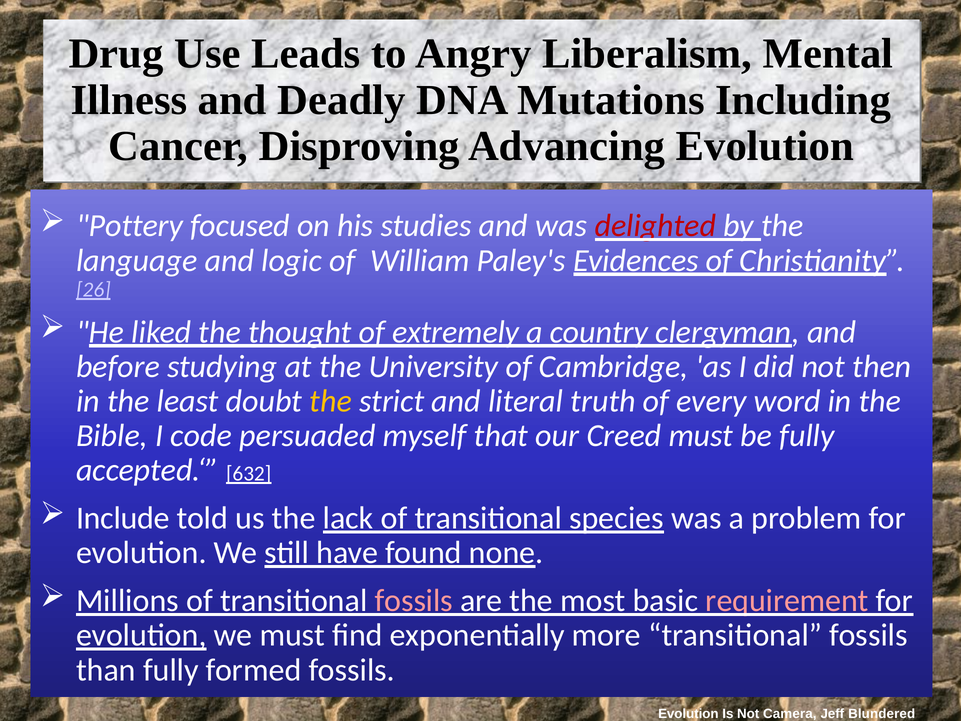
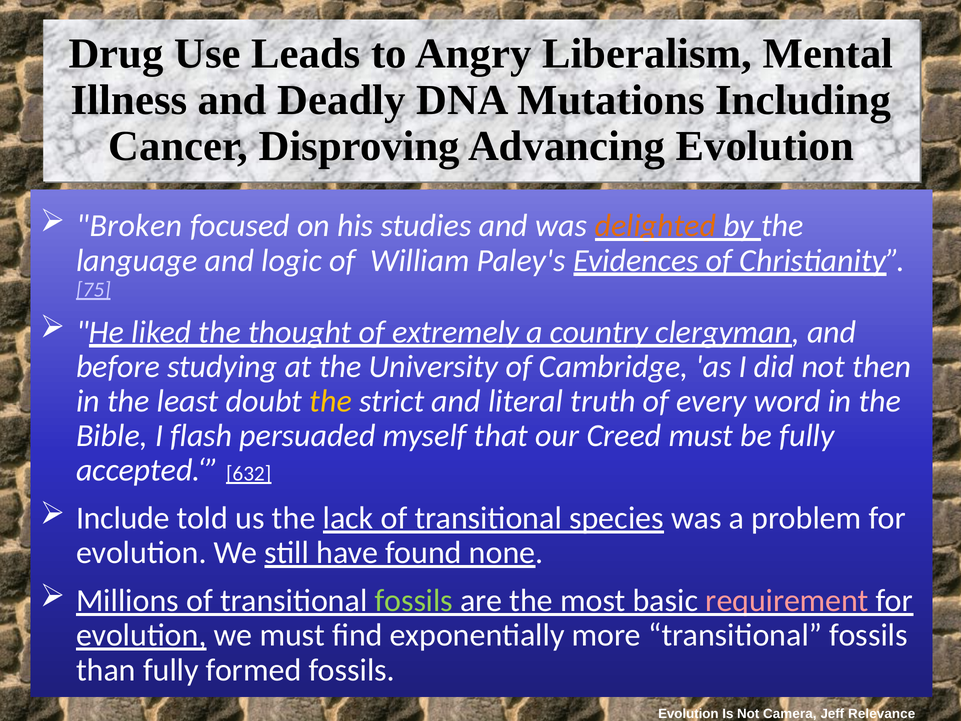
Pottery: Pottery -> Broken (129, 226)
delighted colour: red -> orange (655, 226)
26: 26 -> 75 (93, 290)
code: code -> flash (201, 436)
fossils colour: pink -> light green (414, 601)
Blundered: Blundered -> Relevance (882, 714)
